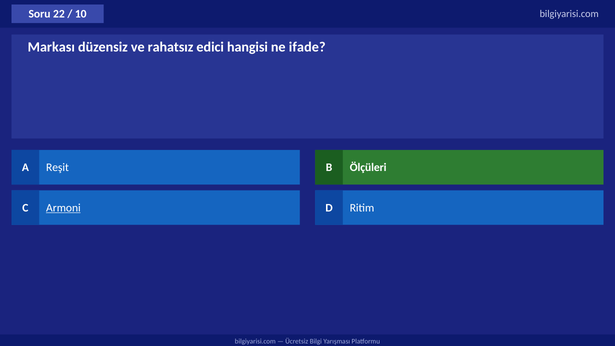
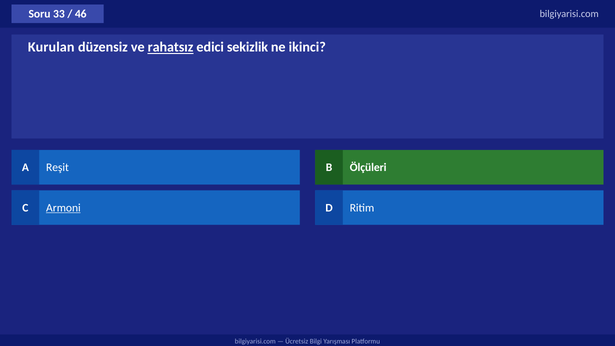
22: 22 -> 33 (59, 14)
10: 10 -> 46 (81, 14)
Markası: Markası -> Kurulan (51, 47)
rahatsız underline: none -> present (171, 47)
hangisi: hangisi -> sekizlik (247, 47)
ifade: ifade -> ikinci (307, 47)
